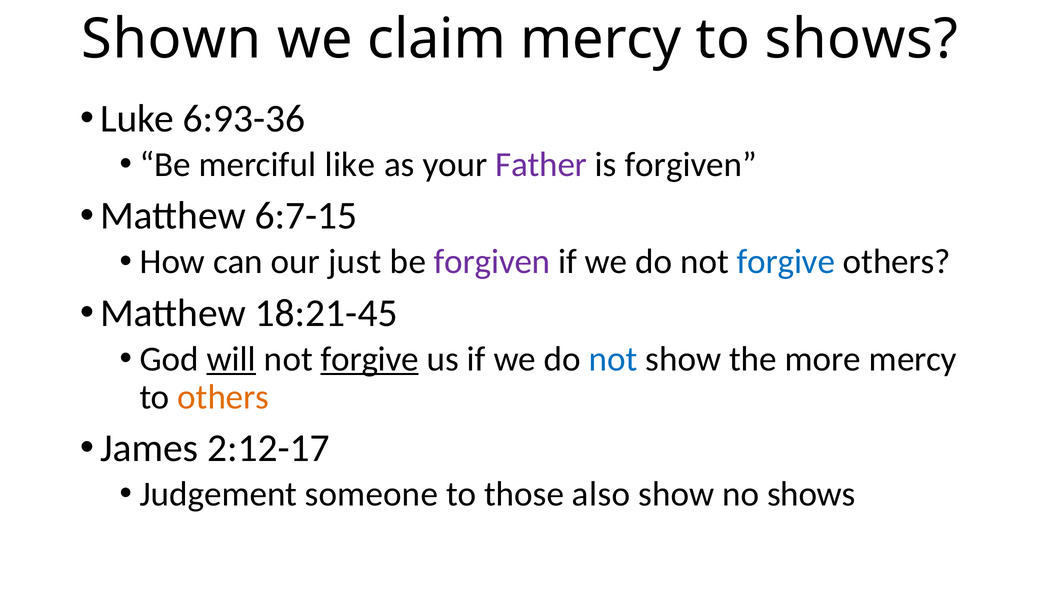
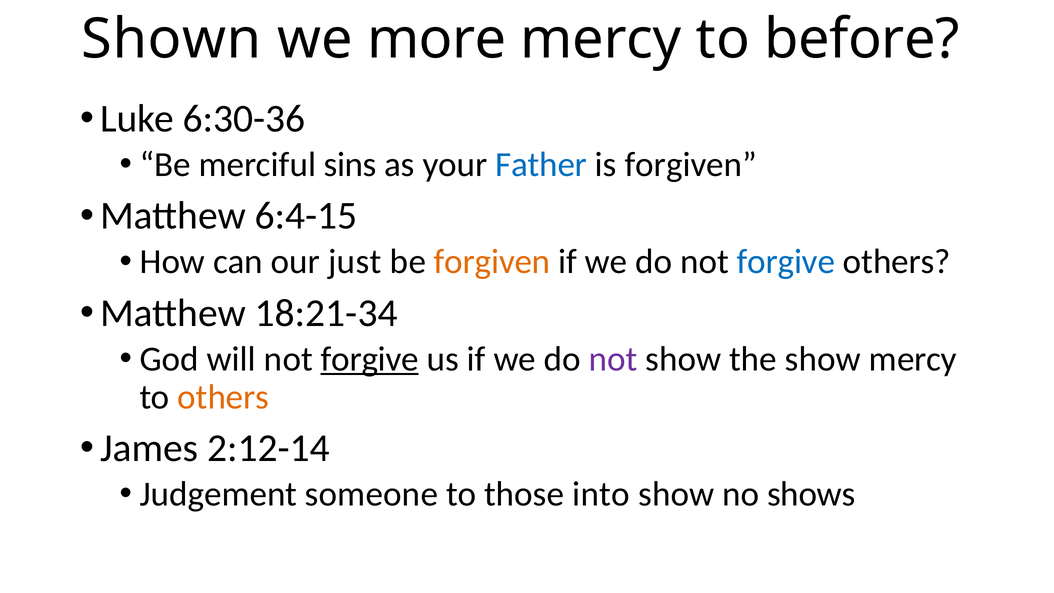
claim: claim -> more (437, 39)
to shows: shows -> before (862, 39)
6:93-36: 6:93-36 -> 6:30-36 (244, 119)
like: like -> sins (350, 165)
Father colour: purple -> blue (541, 165)
6:7-15: 6:7-15 -> 6:4-15 (306, 216)
forgiven colour: purple -> orange (492, 262)
18:21-45: 18:21-45 -> 18:21-34 (326, 313)
will underline: present -> none (231, 359)
not colour: blue -> purple (613, 359)
the more: more -> show (823, 359)
2:12-17: 2:12-17 -> 2:12-14 (268, 448)
also: also -> into (601, 494)
